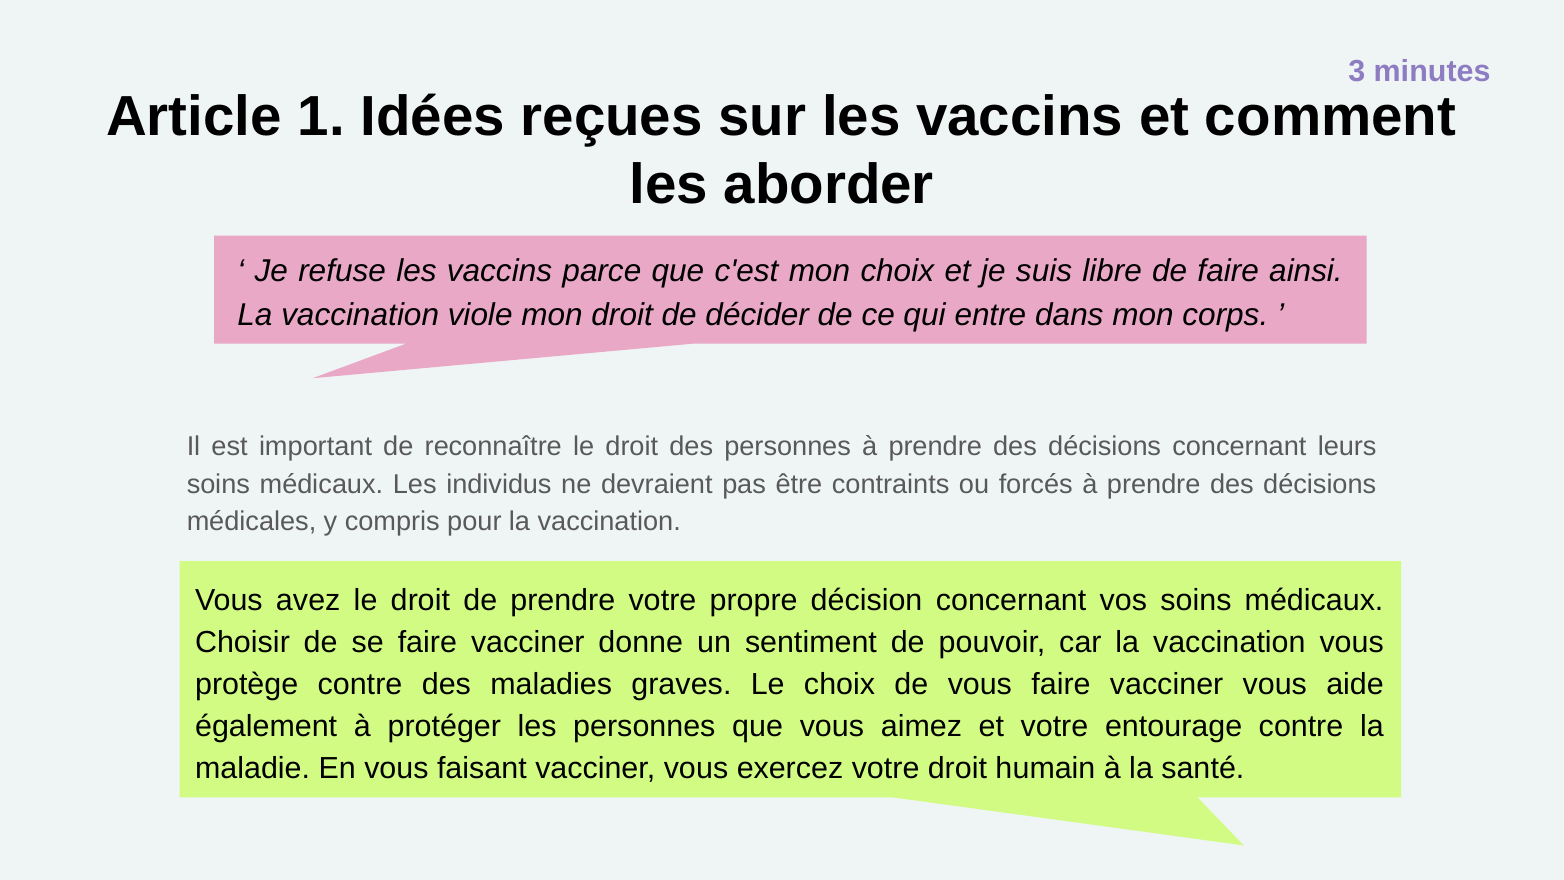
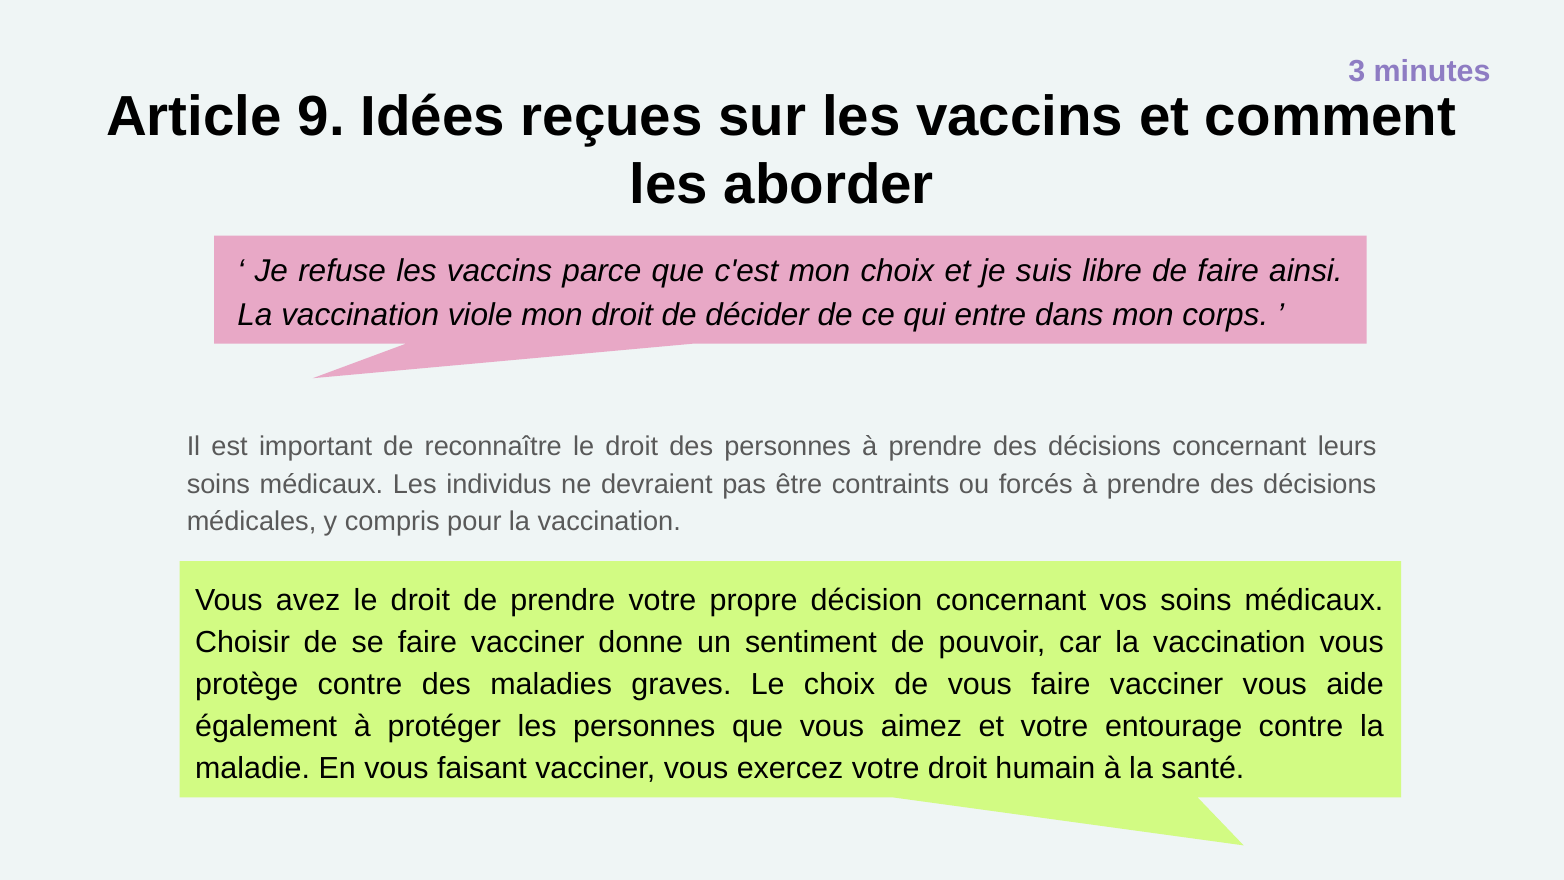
1: 1 -> 9 (321, 117)
